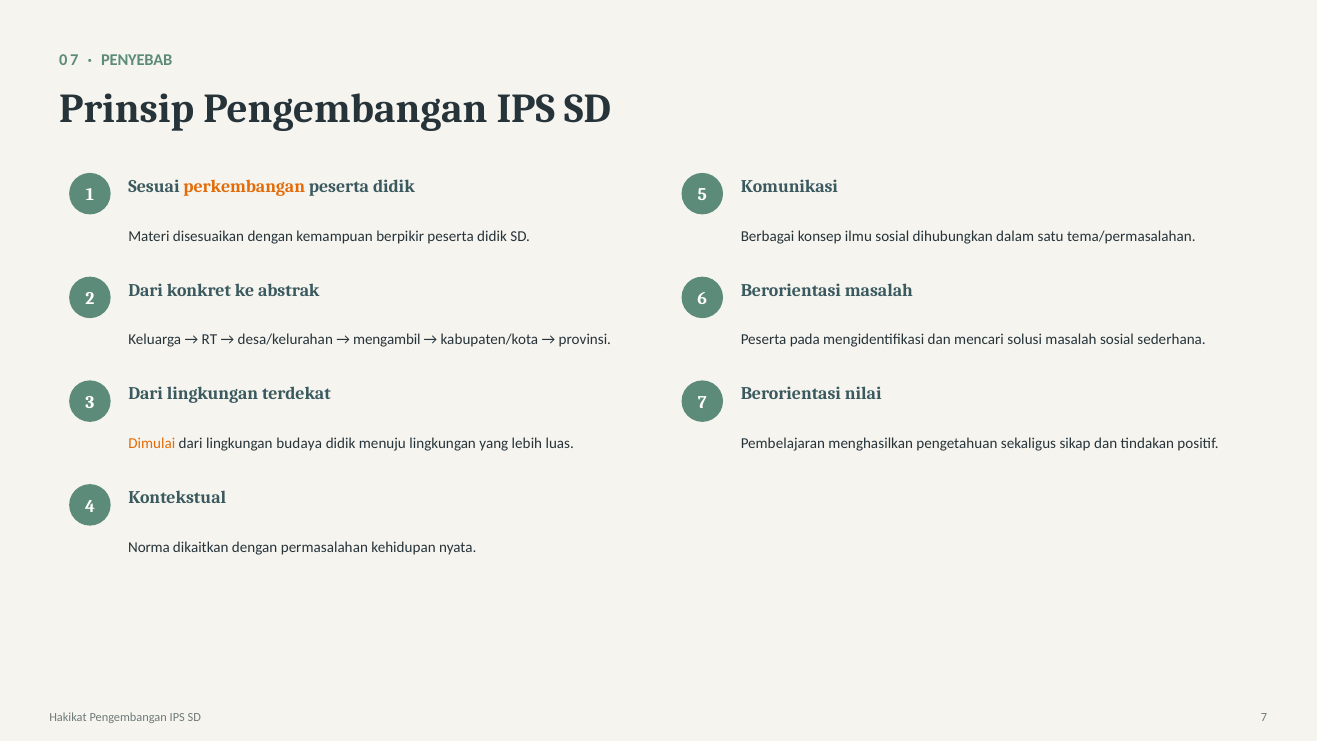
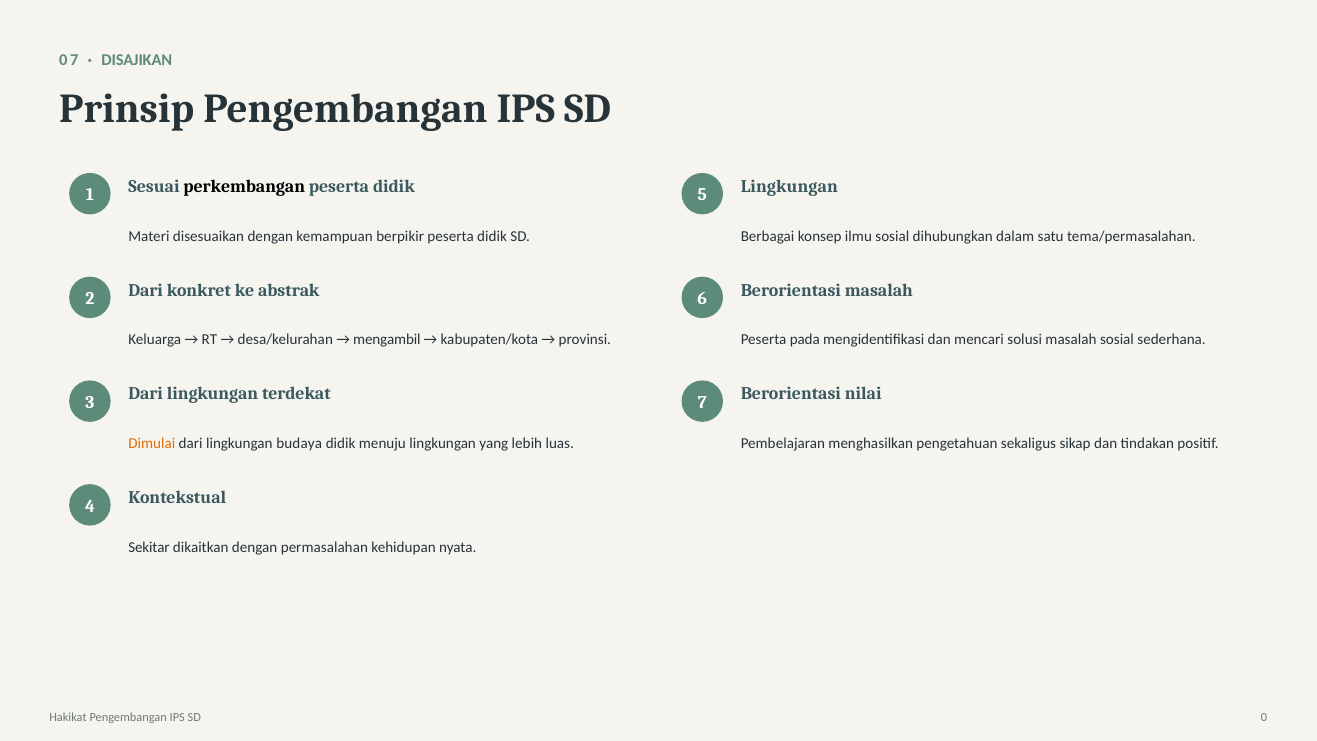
PENYEBAB: PENYEBAB -> DISAJIKAN (137, 60)
perkembangan colour: orange -> black (244, 186)
5 Komunikasi: Komunikasi -> Lingkungan (789, 186)
Norma: Norma -> Sekitar (149, 547)
SD 7: 7 -> 0 (1264, 717)
